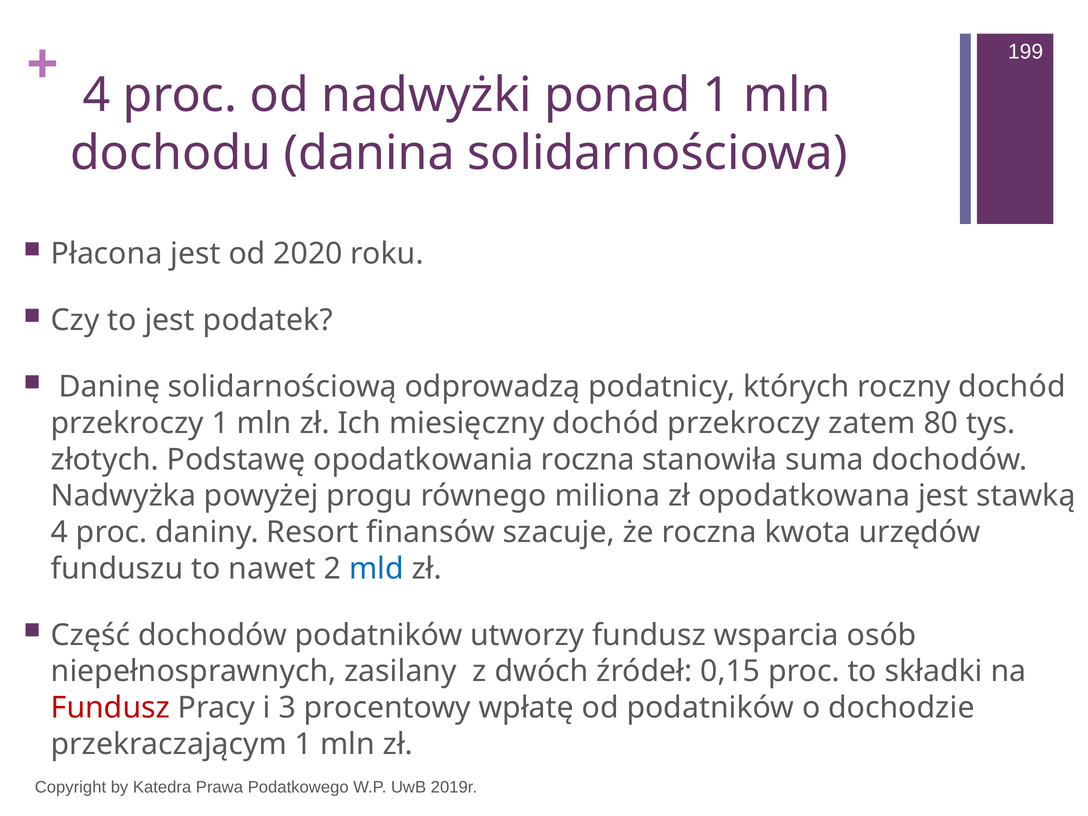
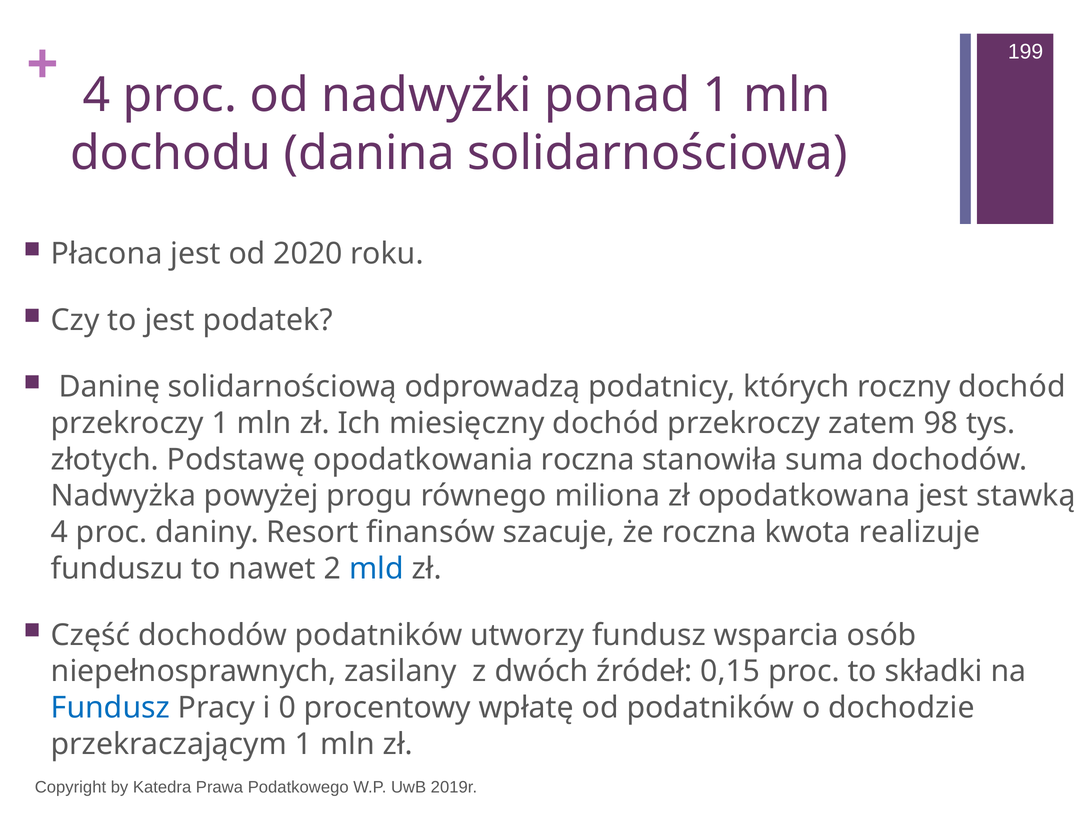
80: 80 -> 98 (941, 423)
urzędów: urzędów -> realizuje (920, 532)
Fundusz colour: red -> blue (110, 708)
3: 3 -> 0 (287, 708)
